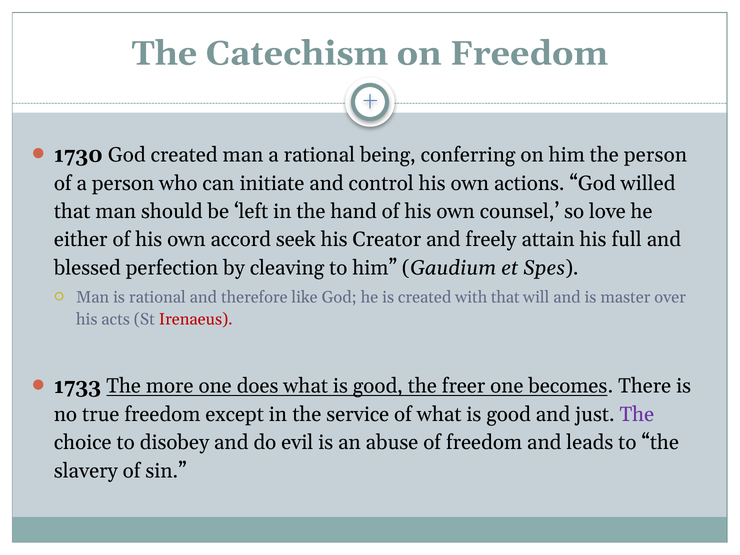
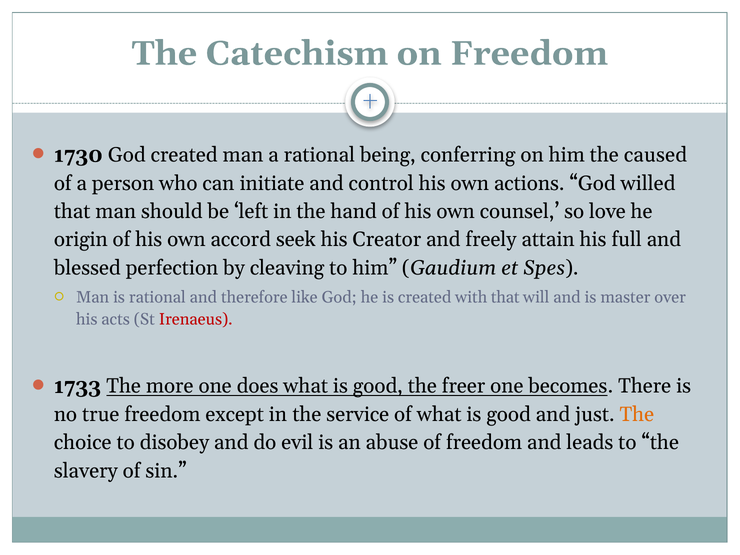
the person: person -> caused (655, 155)
either: either -> origin (81, 240)
The colour: purple -> orange (637, 414)
